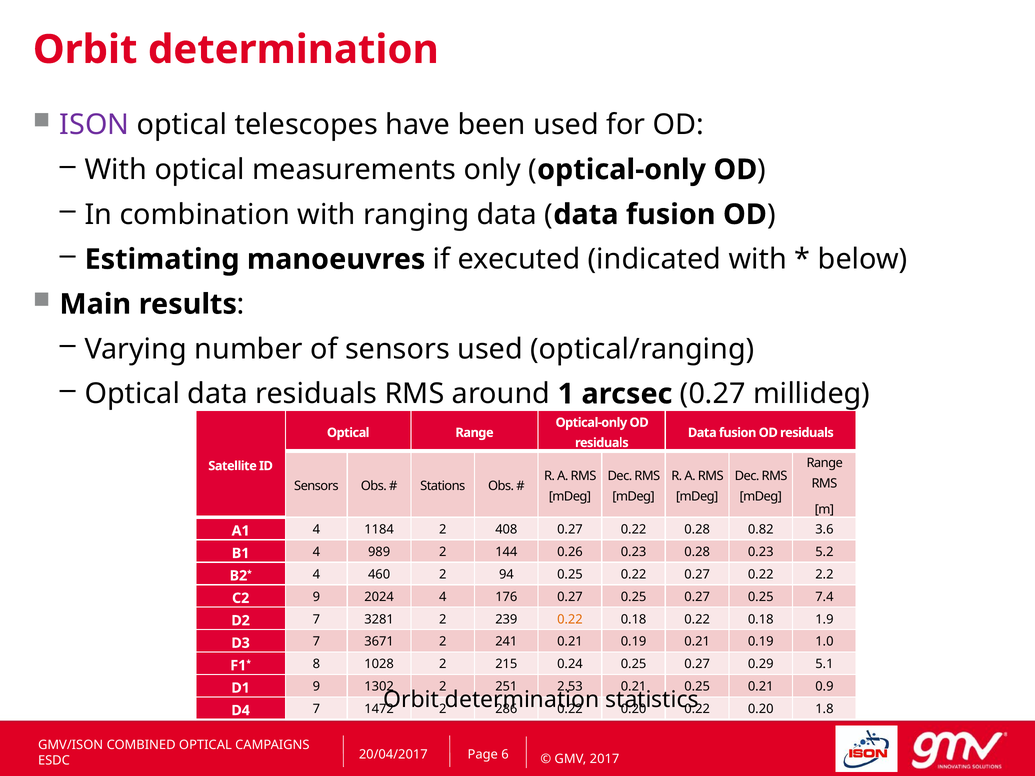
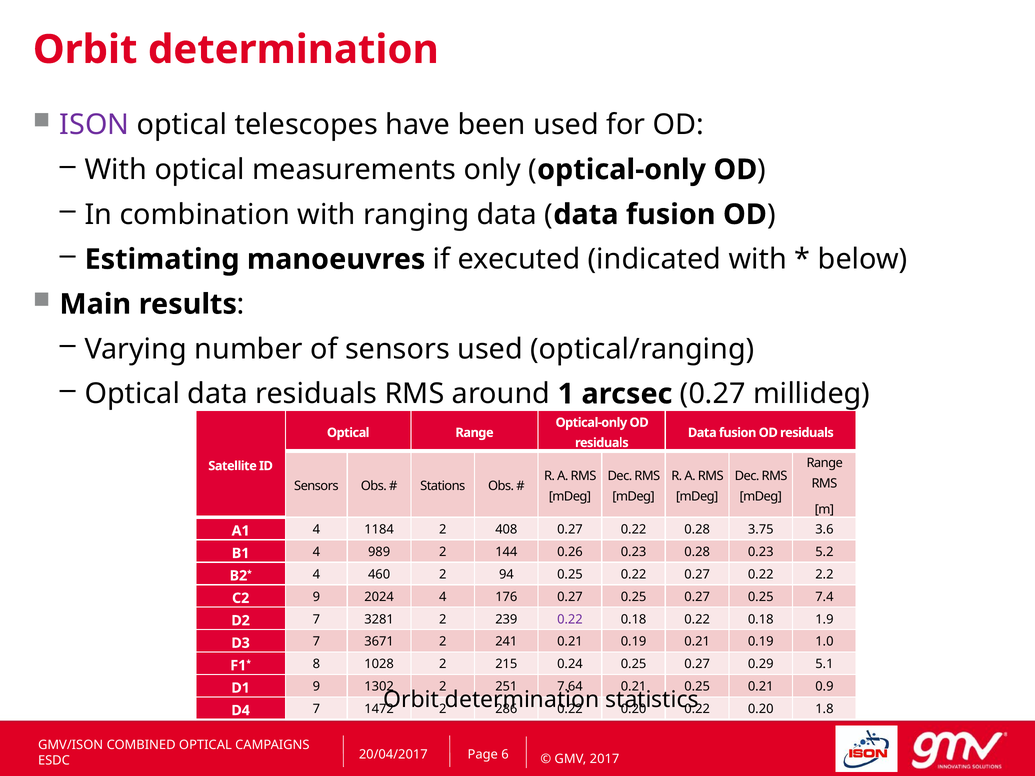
0.82: 0.82 -> 3.75 (761, 530)
0.22 colour: orange -> purple (570, 619)
2.53: 2.53 -> 7.64 (570, 687)
